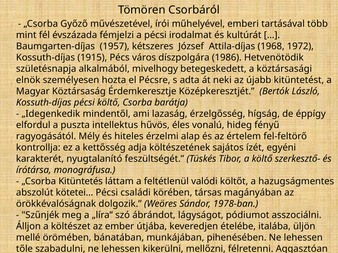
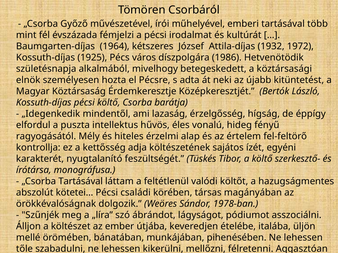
1957: 1957 -> 1964 (115, 46)
1968: 1968 -> 1932 (271, 46)
1915: 1915 -> 1925 (92, 58)
„Csorba Kitüntetés: Kitüntetés -> Tartásával (81, 182)
